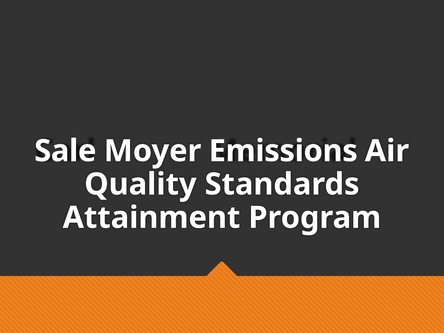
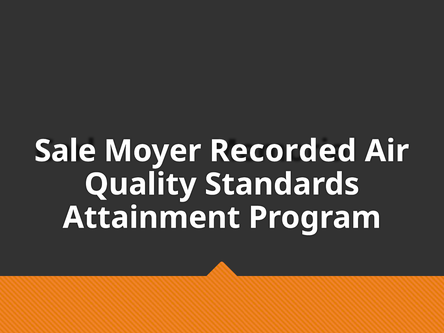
Emissions: Emissions -> Recorded (283, 151)
